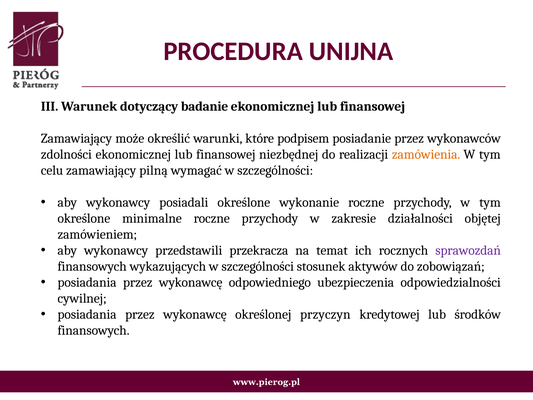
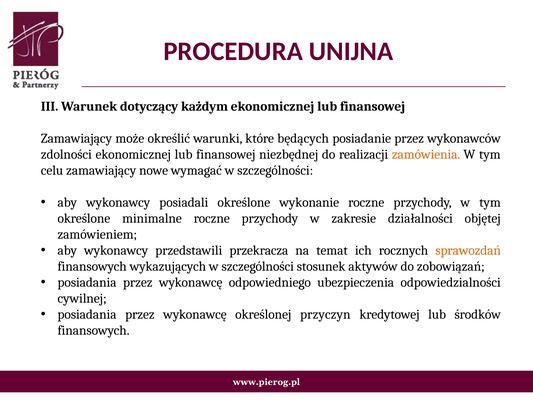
badanie: badanie -> każdym (205, 106)
podpisem: podpisem -> będących (303, 138)
pilną: pilną -> nowe (154, 170)
sprawozdań colour: purple -> orange (468, 250)
